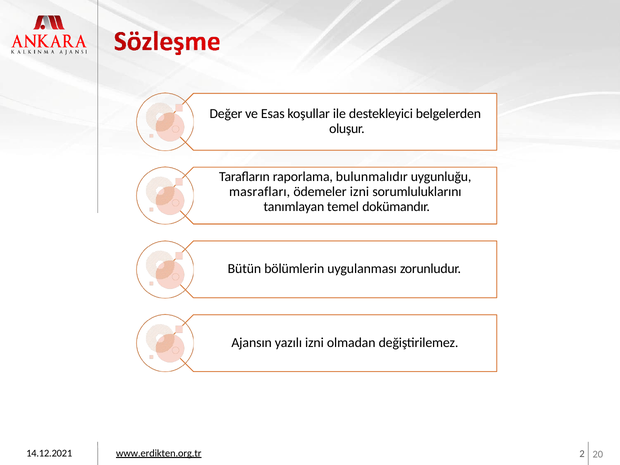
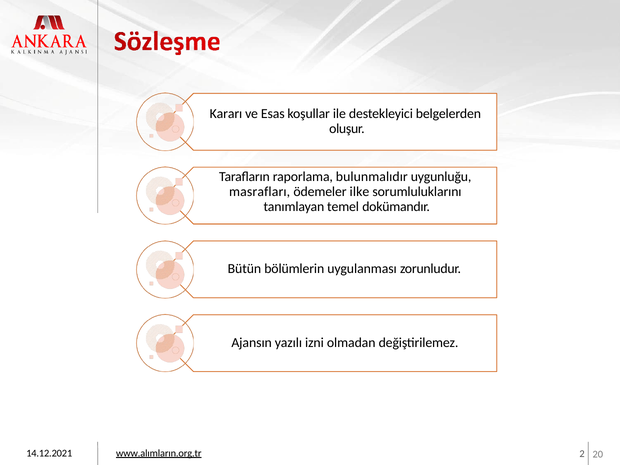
Değer: Değer -> Kararı (226, 114)
ödemeler izni: izni -> ilke (359, 192)
www.erdikten.org.tr: www.erdikten.org.tr -> www.alımların.org.tr (159, 453)
